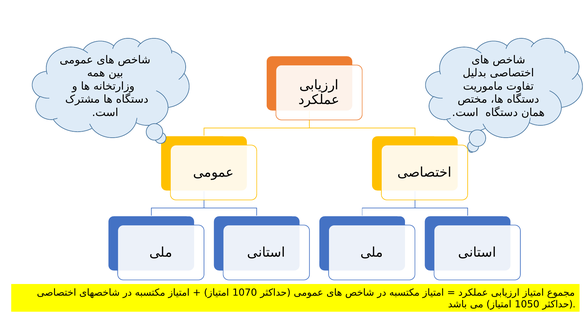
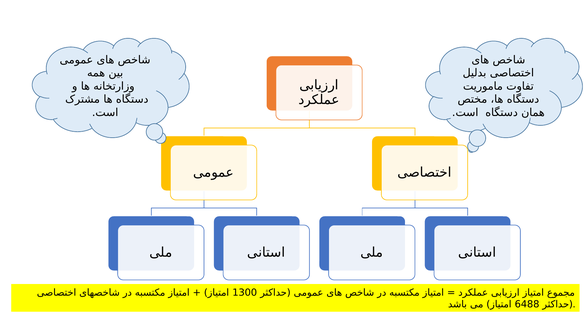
1070: 1070 -> 1300 (245, 292)
1050: 1050 -> 6488 (527, 304)
